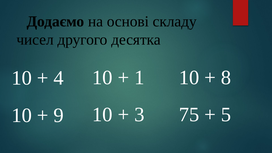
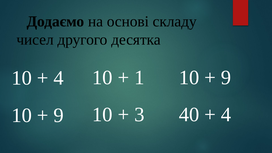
8: 8 -> 9 (226, 78)
75: 75 -> 40 (189, 115)
5: 5 -> 4 (226, 115)
